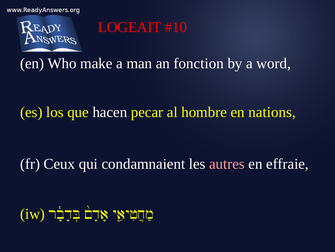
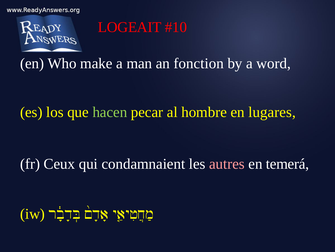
hacen colour: white -> light green (110, 112)
nations: nations -> lugares (272, 112)
effraie: effraie -> temerá (288, 163)
